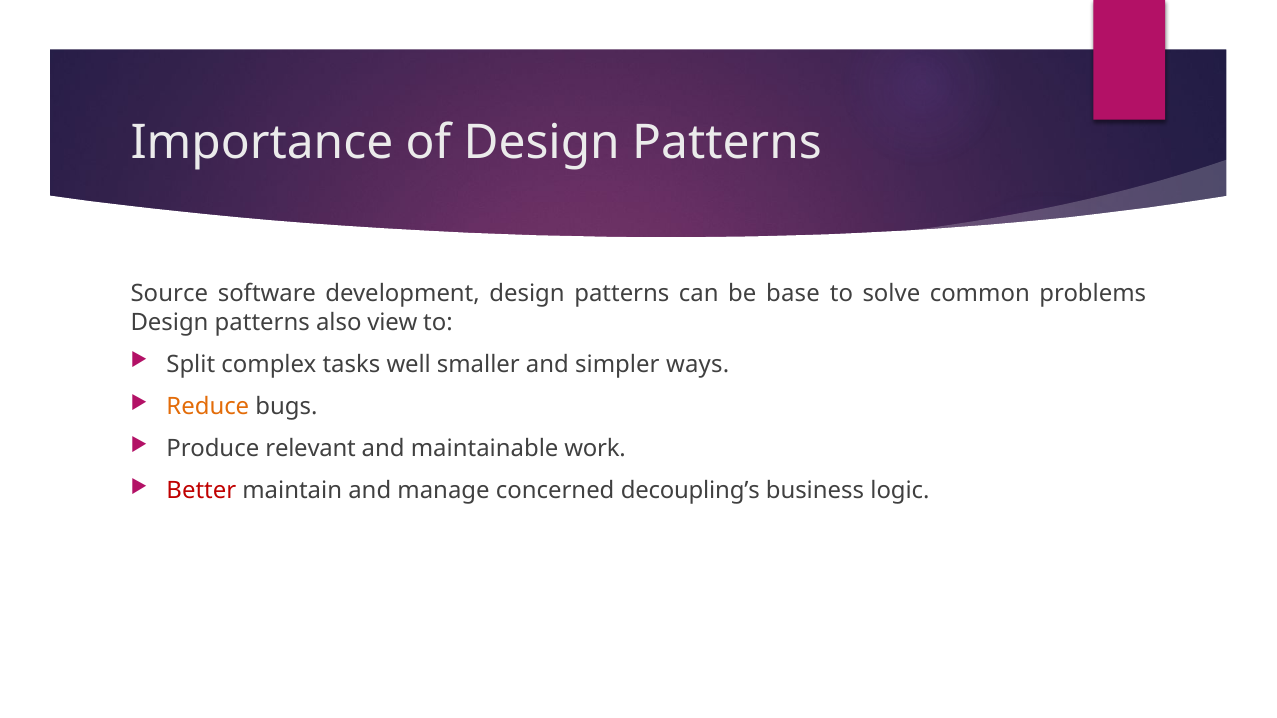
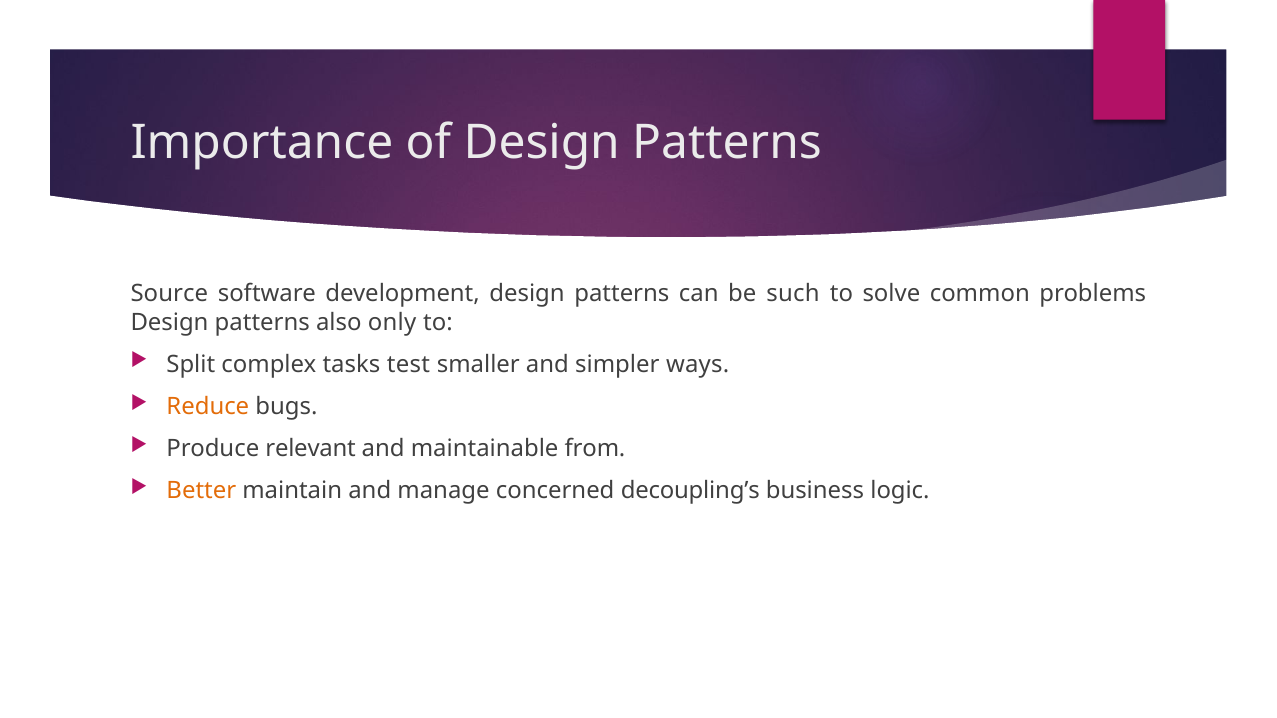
base: base -> such (793, 294)
view: view -> only (392, 322)
well: well -> test (408, 364)
work: work -> from (595, 448)
Better colour: red -> orange (201, 490)
